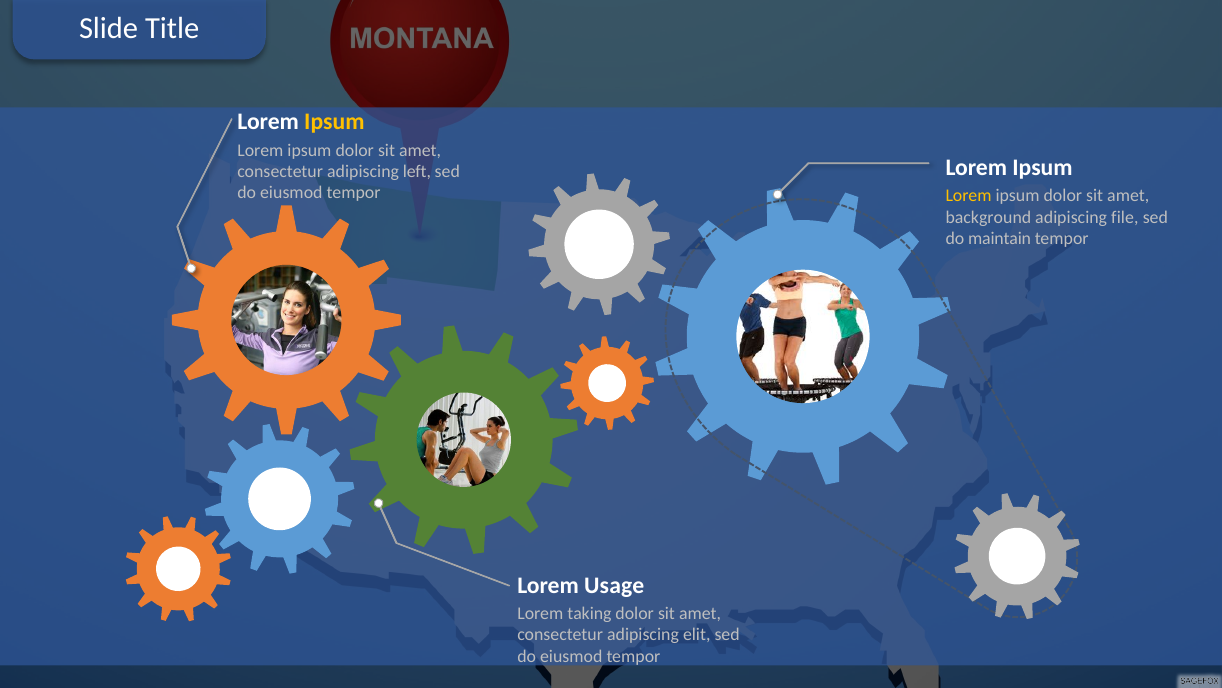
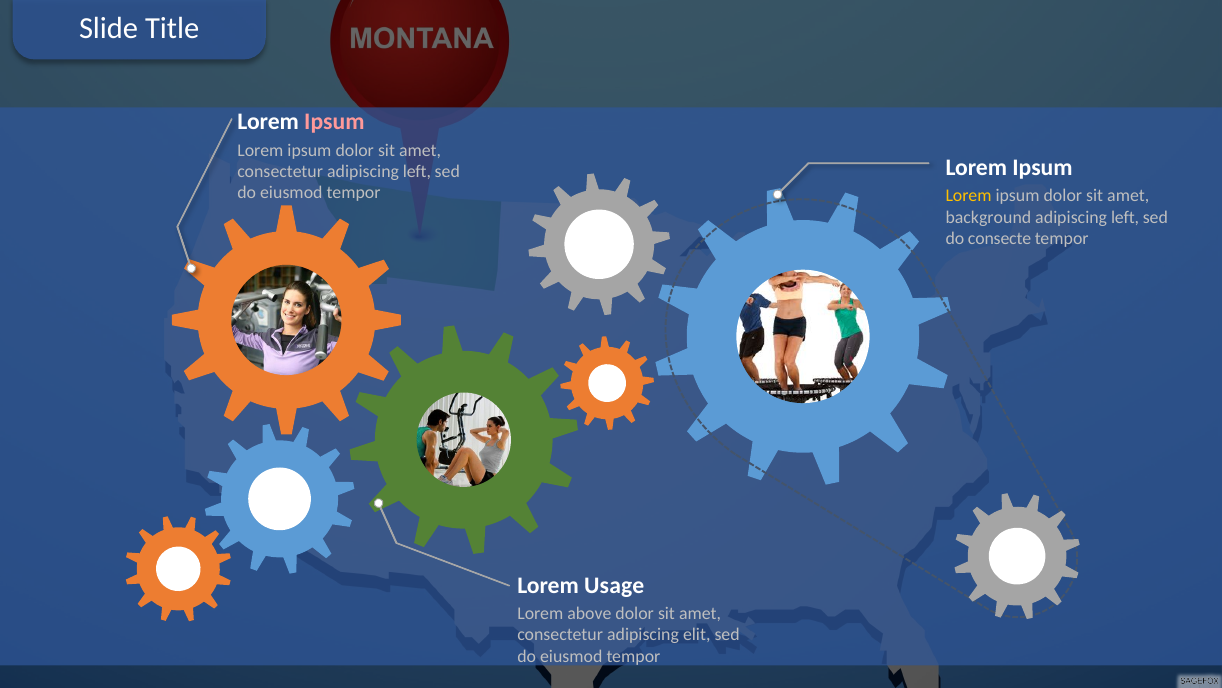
Ipsum colour: yellow -> pink (334, 122)
file: file -> left (1125, 217)
maintain: maintain -> consecte (1000, 238)
taking: taking -> above (589, 613)
